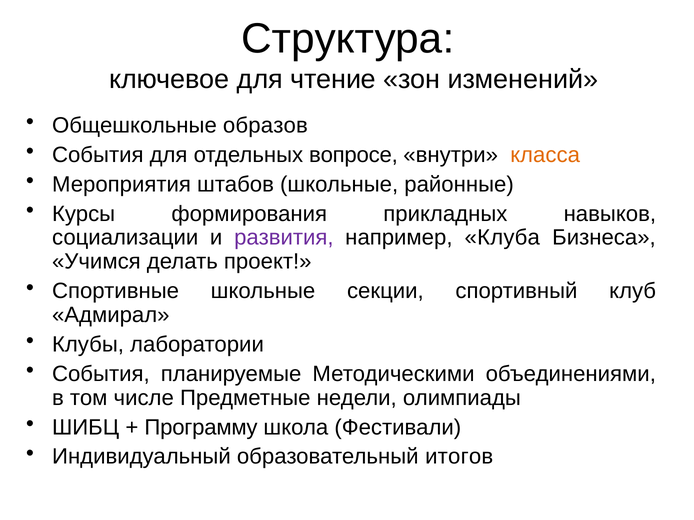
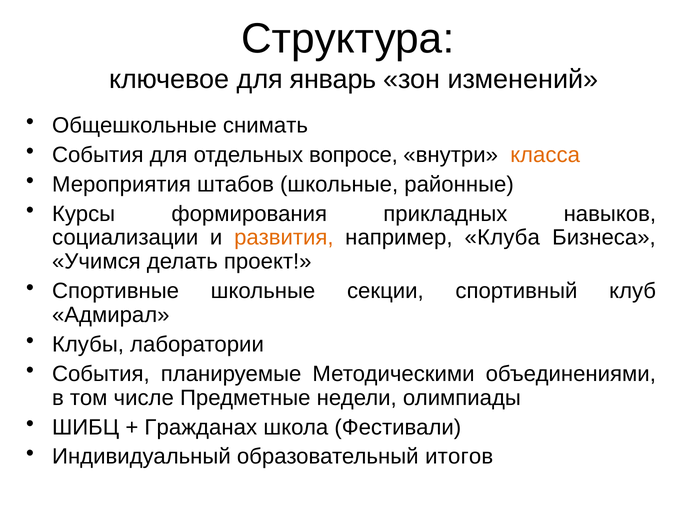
чтение: чтение -> январь (333, 80)
образов: образов -> снимать (265, 126)
развития colour: purple -> orange (284, 238)
Программу: Программу -> Гражданах (201, 428)
